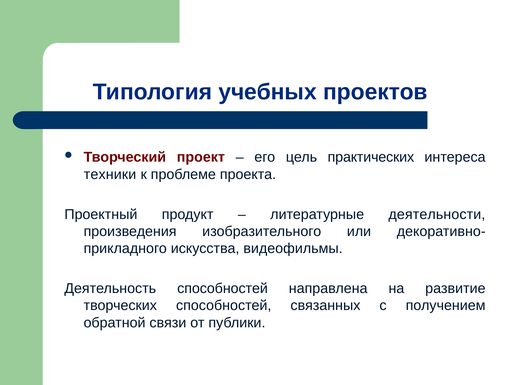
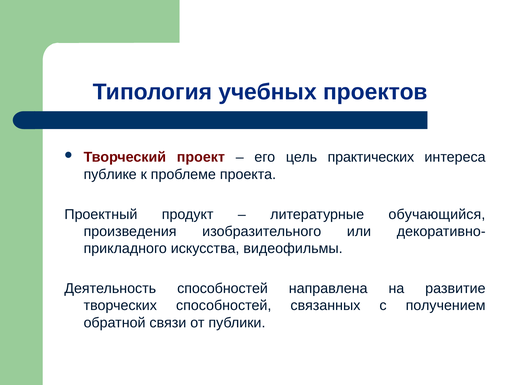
техники: техники -> публике (110, 174)
деятельности: деятельности -> обучающийся (437, 214)
